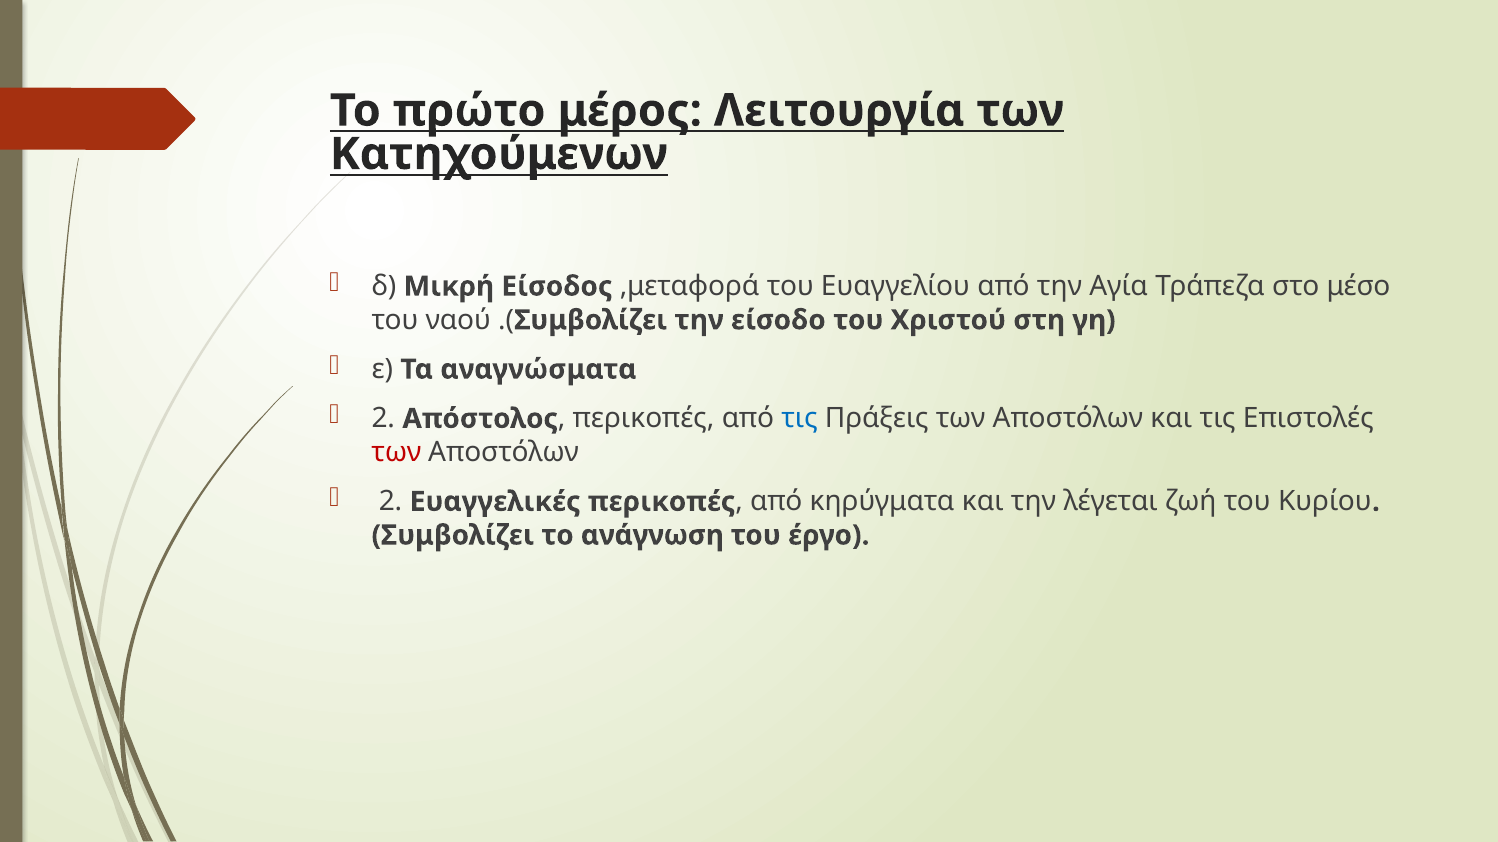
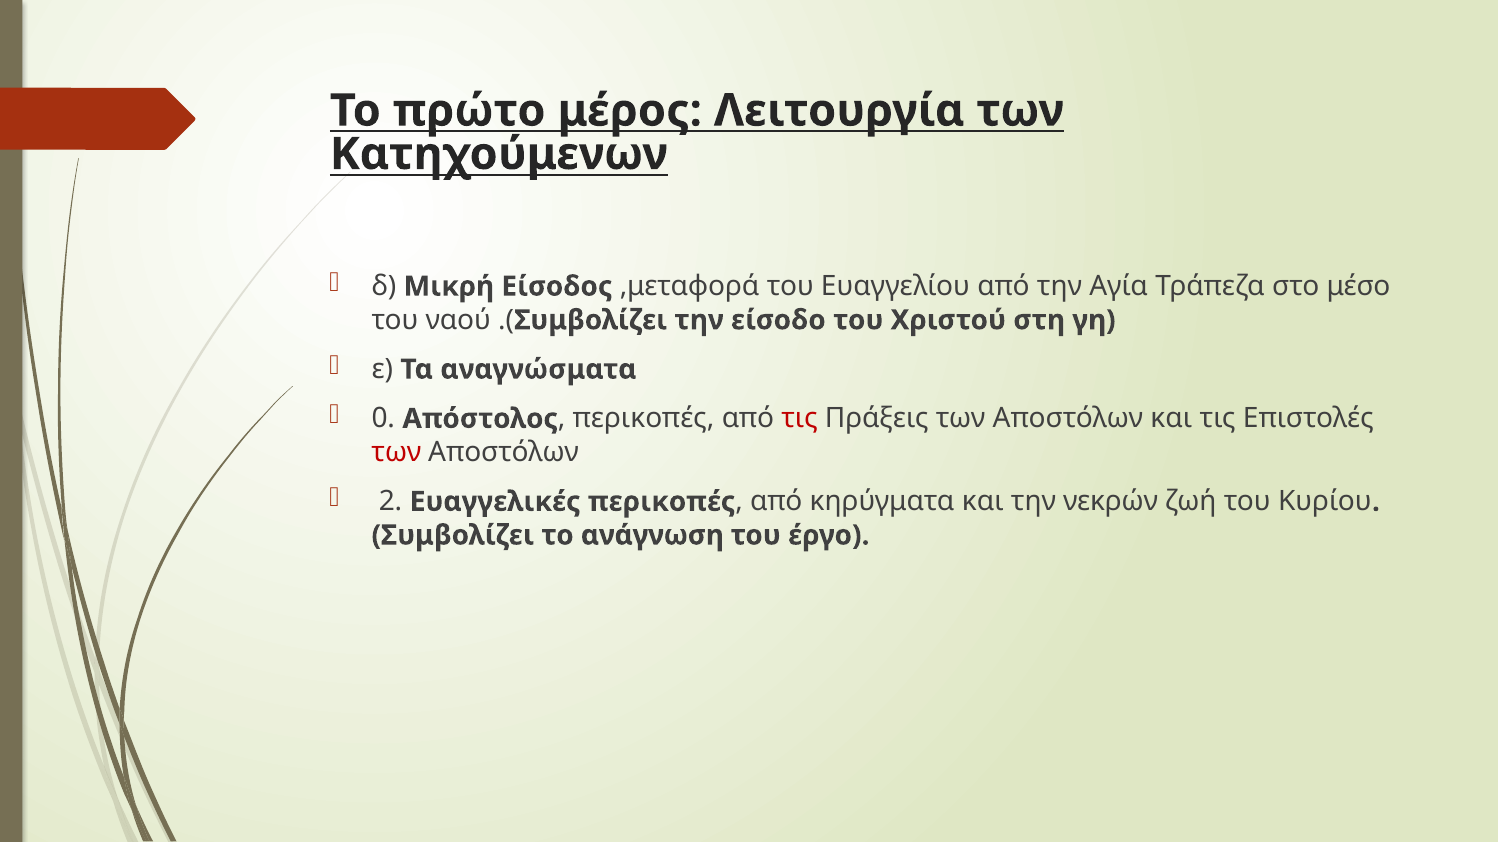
2: 2 -> 0 (383, 419)
τις colour: blue -> red (800, 419)
λέγεται: λέγεται -> νεκρών (1111, 502)
